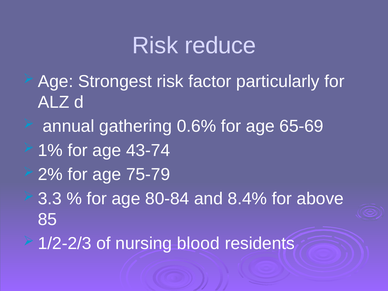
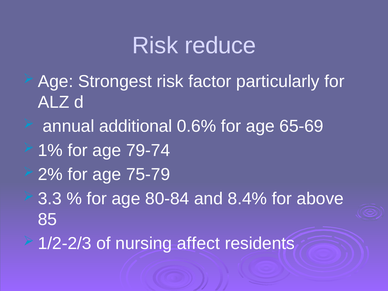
gathering: gathering -> additional (136, 126)
43-74: 43-74 -> 79-74 (148, 150)
blood: blood -> affect (198, 244)
